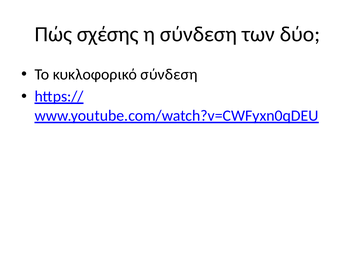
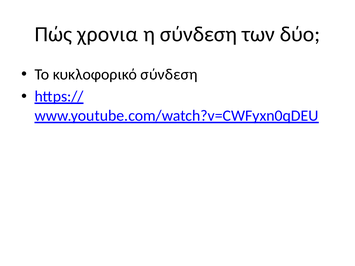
σχέσης: σχέσης -> χρονια (108, 34)
